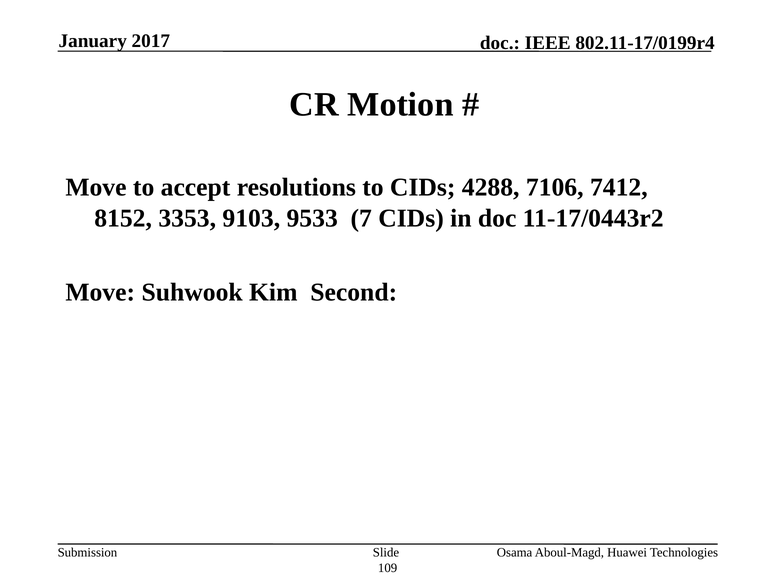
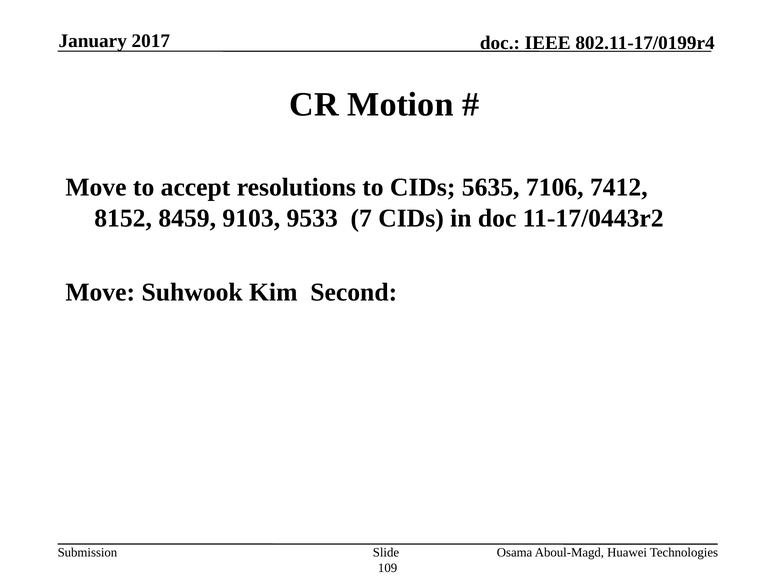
4288: 4288 -> 5635 (491, 188)
3353: 3353 -> 8459 (187, 218)
